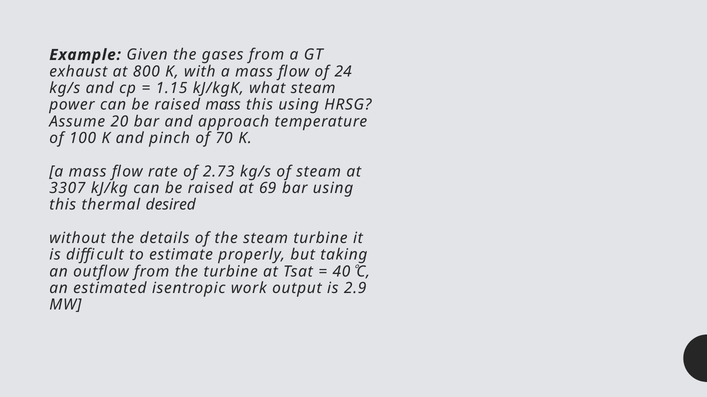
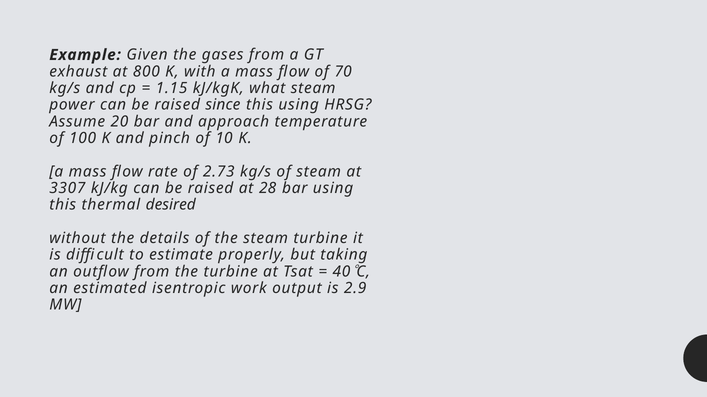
24: 24 -> 70 (343, 72)
raised mass: mass -> since (223, 105)
70: 70 -> 10 (224, 138)
69: 69 -> 28 (268, 189)
